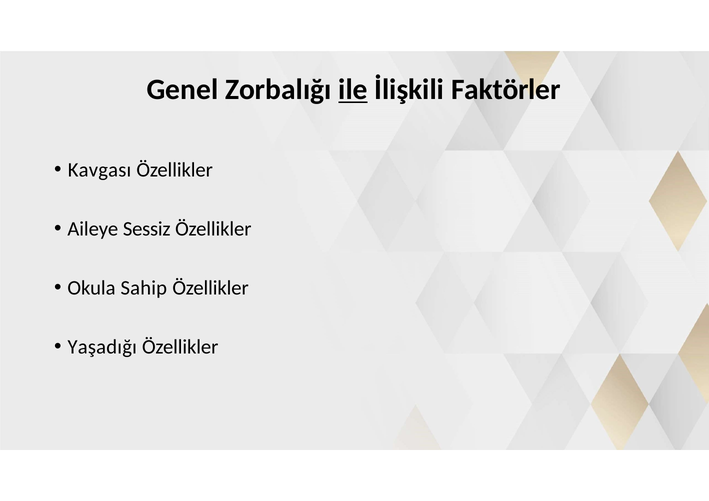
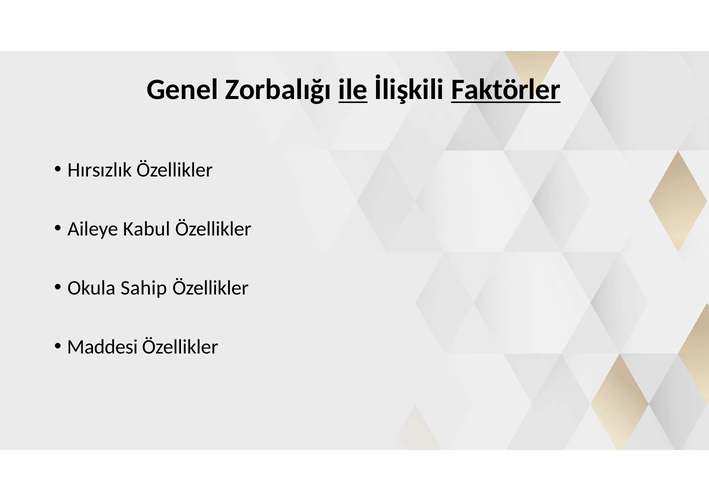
Faktörler underline: none -> present (506, 90)
Kavgası: Kavgası -> Hırsızlık (100, 170)
Sessiz: Sessiz -> Kabul (147, 229)
Yaşadığı: Yaşadığı -> Maddesi (102, 347)
